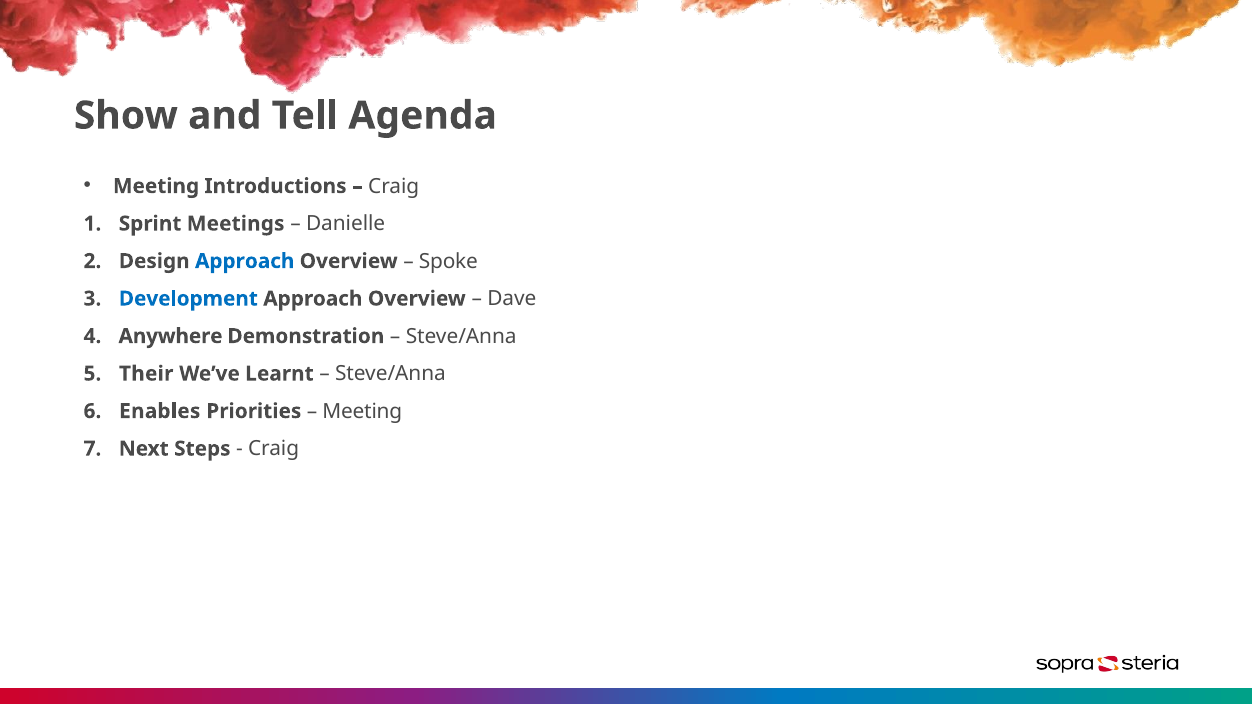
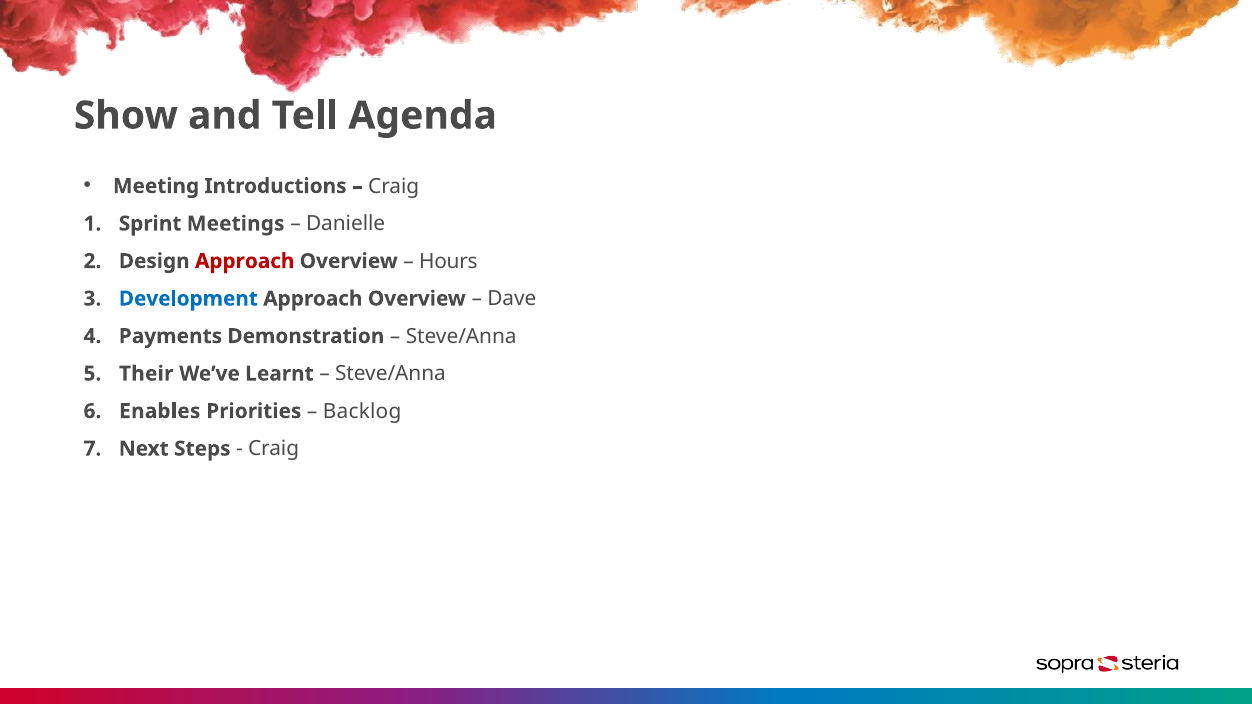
Approach colour: blue -> red (245, 261)
Spoke: Spoke -> Hours (448, 261)
Anywhere: Anywhere -> Payments (170, 336)
Meeting: Meeting -> Backlog (362, 411)
